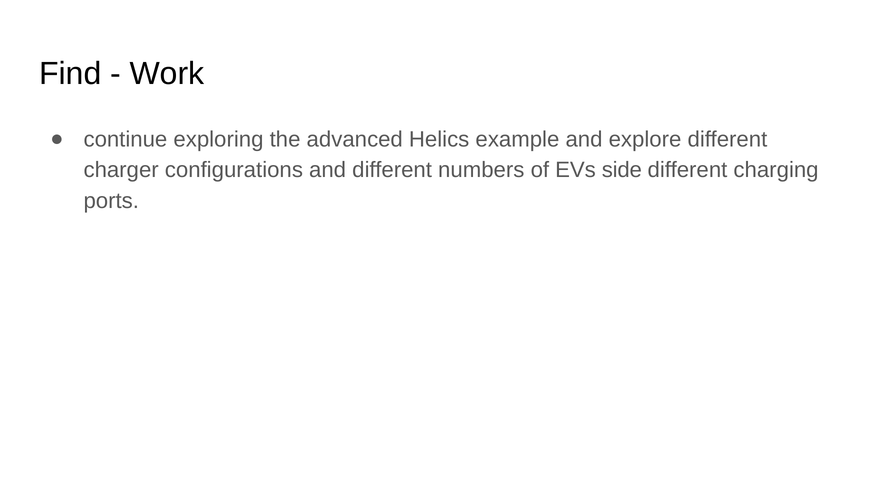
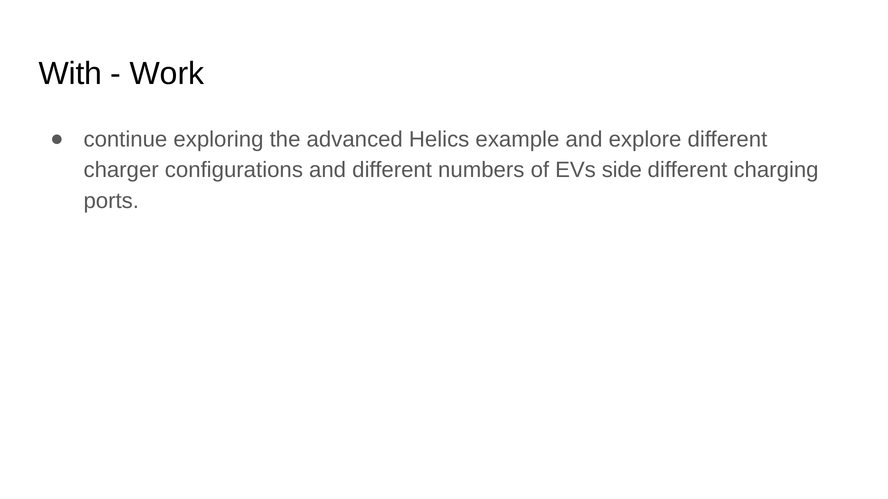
Find: Find -> With (70, 74)
